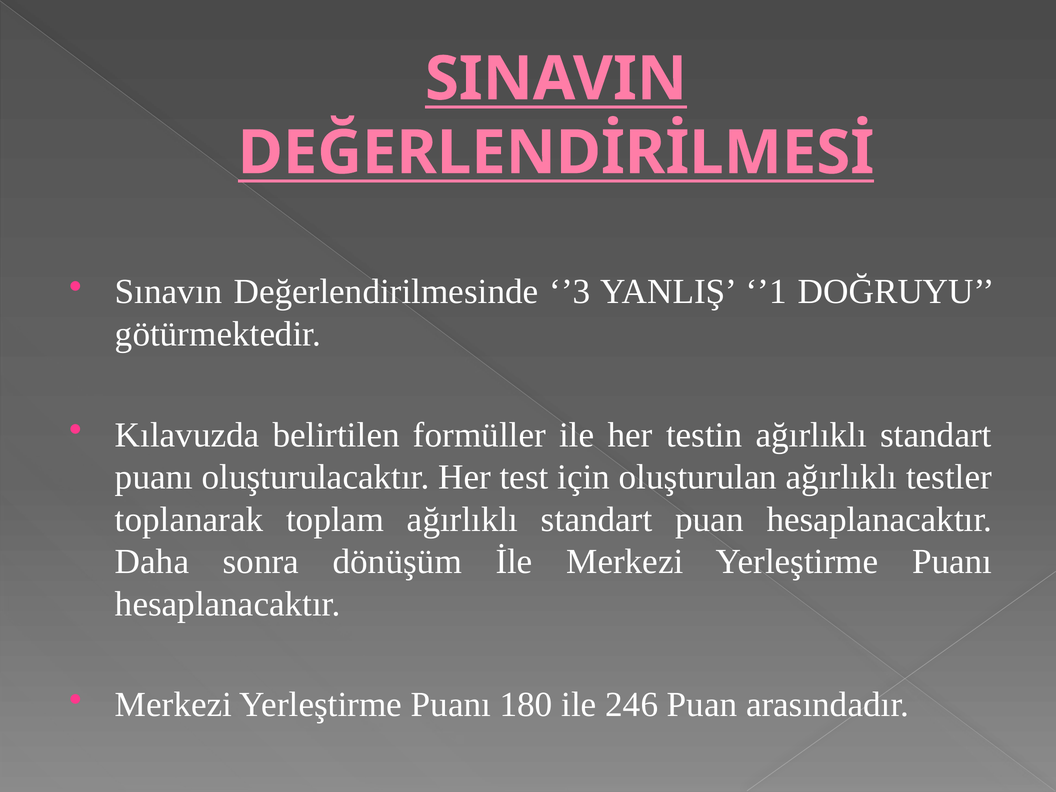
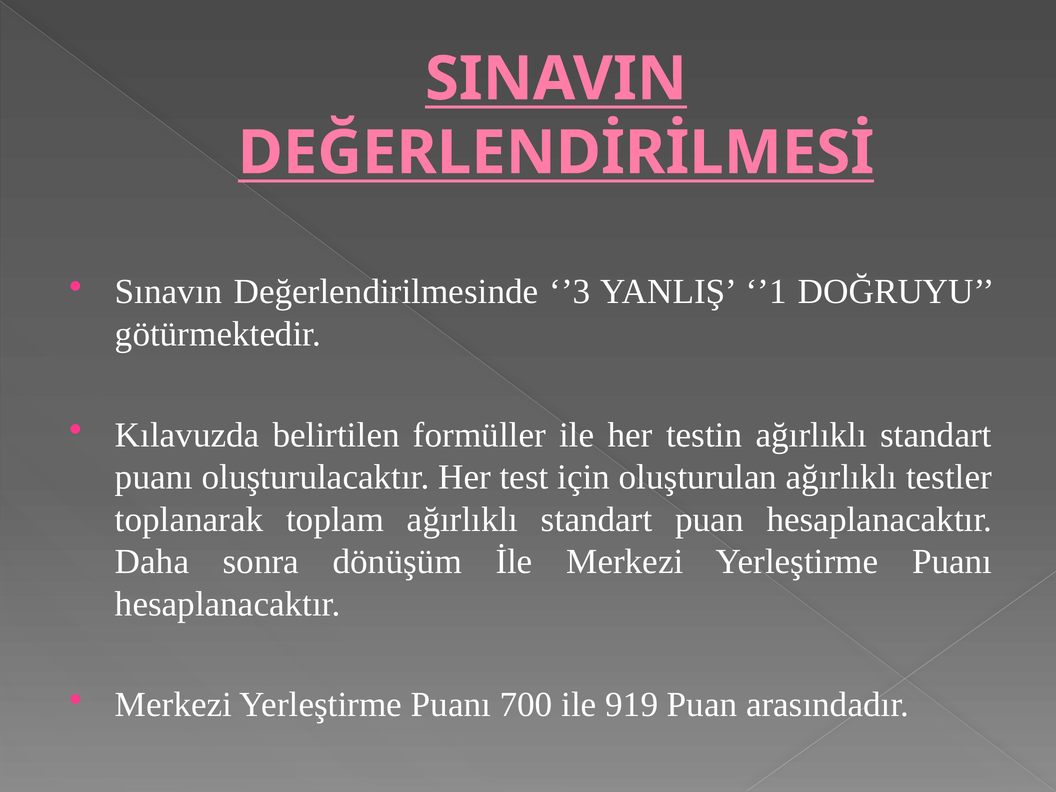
180: 180 -> 700 (526, 705)
246: 246 -> 919 (632, 705)
